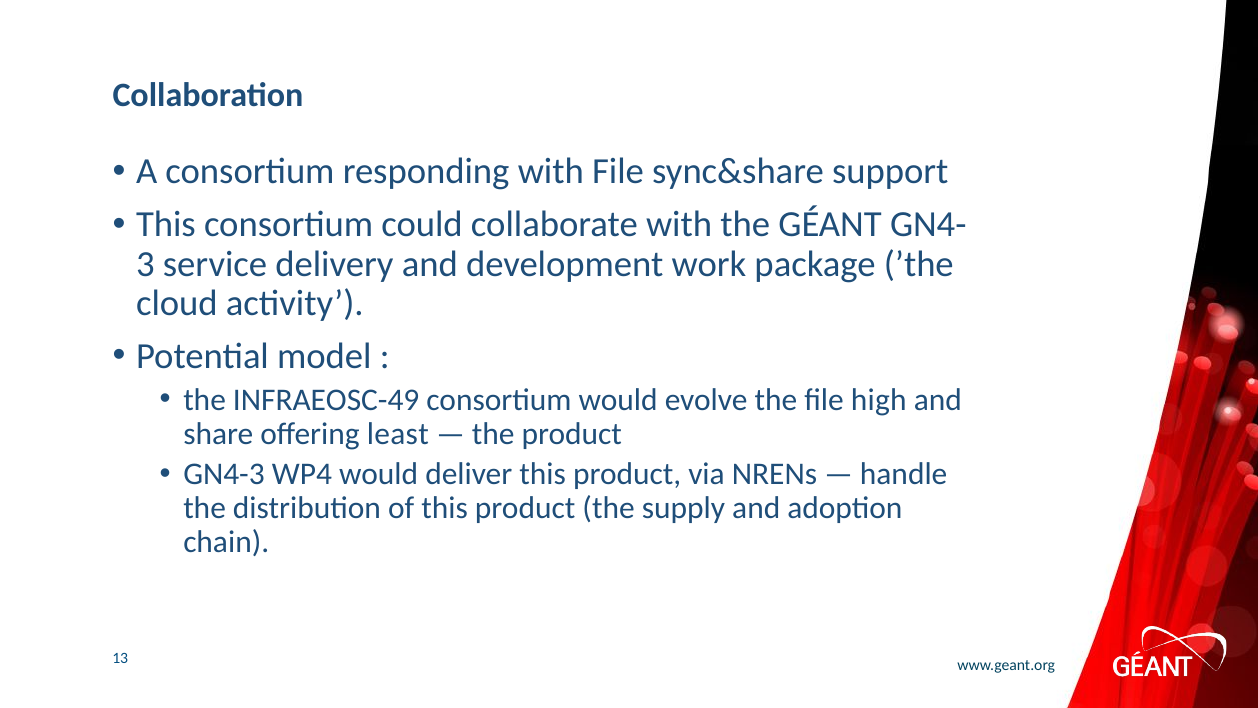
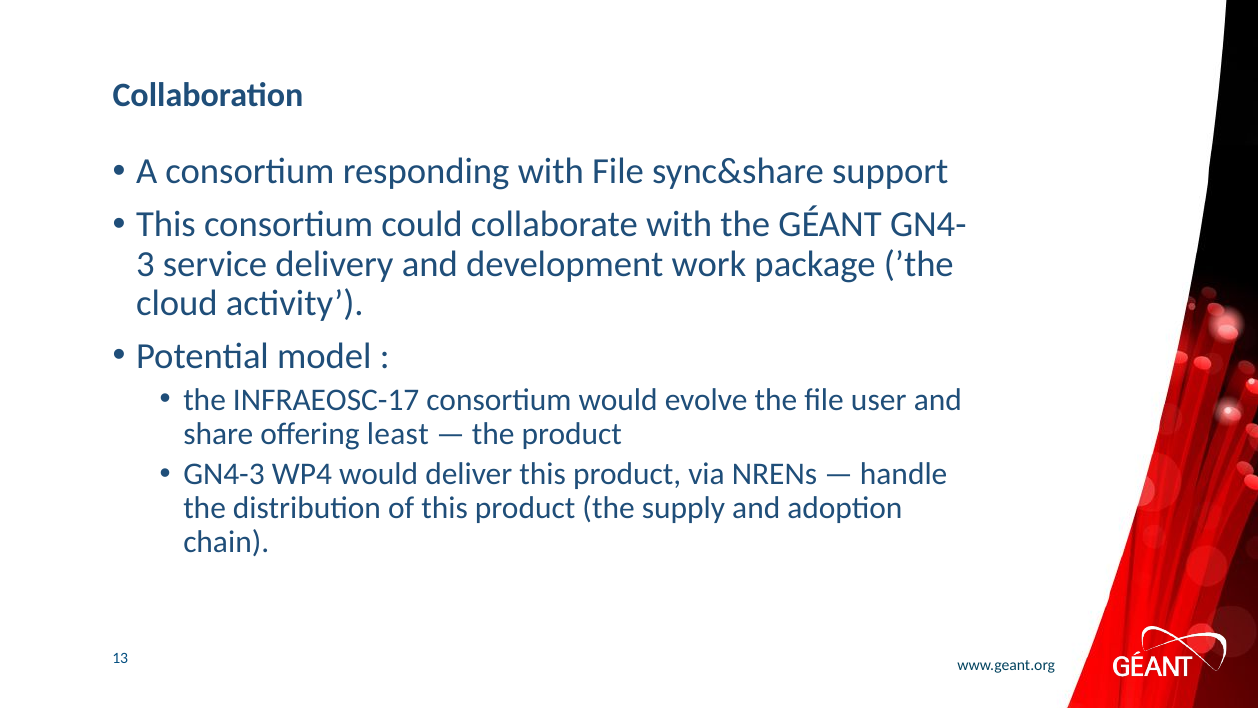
INFRAEOSC-49: INFRAEOSC-49 -> INFRAEOSC-17 (326, 399)
high: high -> user (879, 399)
